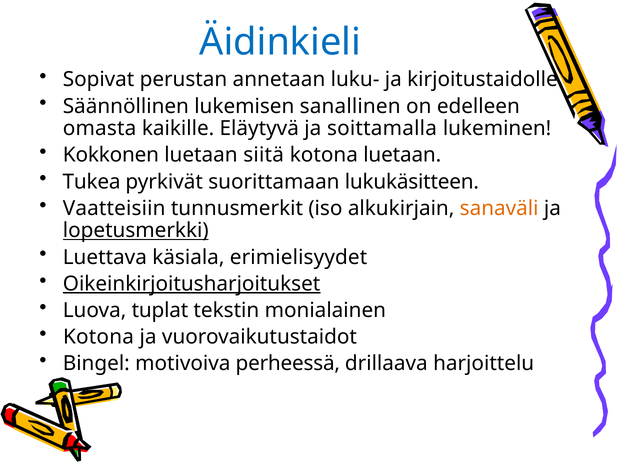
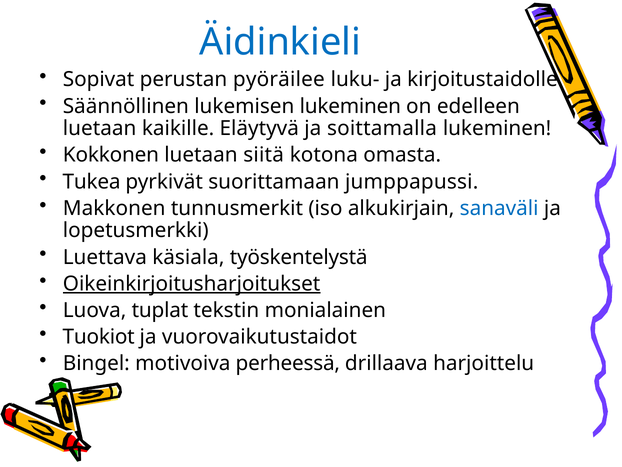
annetaan: annetaan -> pyöräilee (279, 80)
lukemisen sanallinen: sanallinen -> lukeminen (350, 106)
omasta: omasta -> luetaan (100, 128)
kotona luetaan: luetaan -> omasta (402, 155)
lukukäsitteen: lukukäsitteen -> jumppapussi (412, 181)
Vaatteisiin: Vaatteisiin -> Makkonen (114, 208)
sanaväli colour: orange -> blue (499, 208)
lopetusmerkki underline: present -> none (136, 230)
erimielisyydet: erimielisyydet -> työskentelystä (299, 257)
Kotona: Kotona -> Tuokiot (99, 336)
